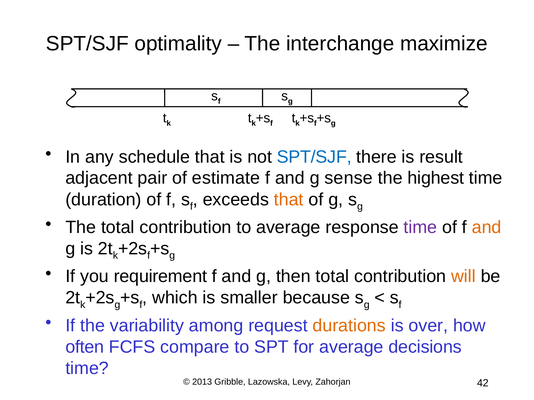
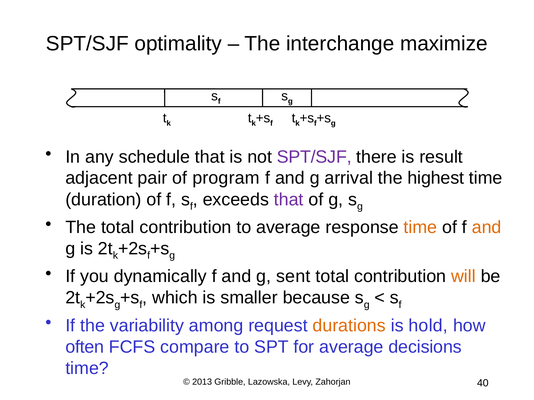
SPT/SJF colour: blue -> purple (314, 157)
estimate: estimate -> program (226, 178)
sense: sense -> arrival (349, 178)
that colour: orange -> purple (289, 200)
time colour: purple -> orange (420, 228)
requirement: requirement -> dynamically (160, 277)
then: then -> sent (293, 277)
over: over -> hold (428, 326)
42: 42 -> 40 (483, 383)
